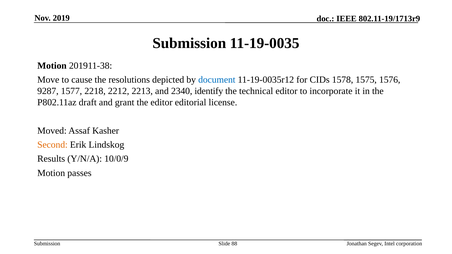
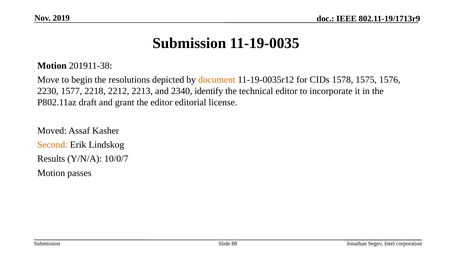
cause: cause -> begin (82, 80)
document colour: blue -> orange (217, 80)
9287: 9287 -> 2230 (48, 91)
10/0/9: 10/0/9 -> 10/0/7 (116, 159)
